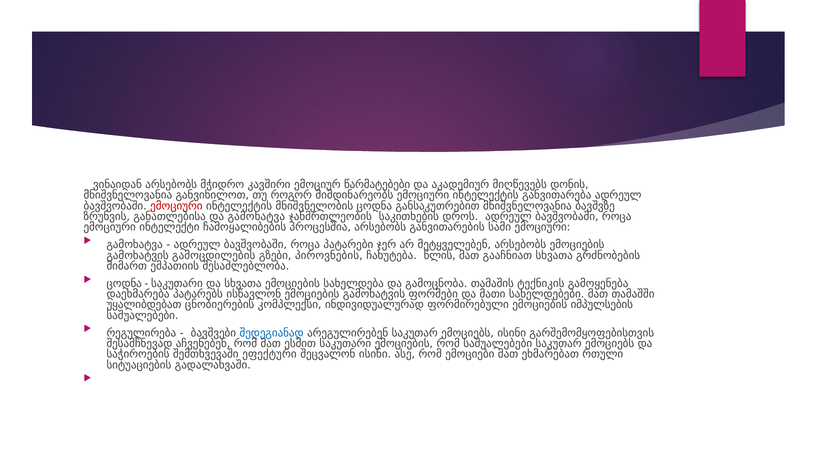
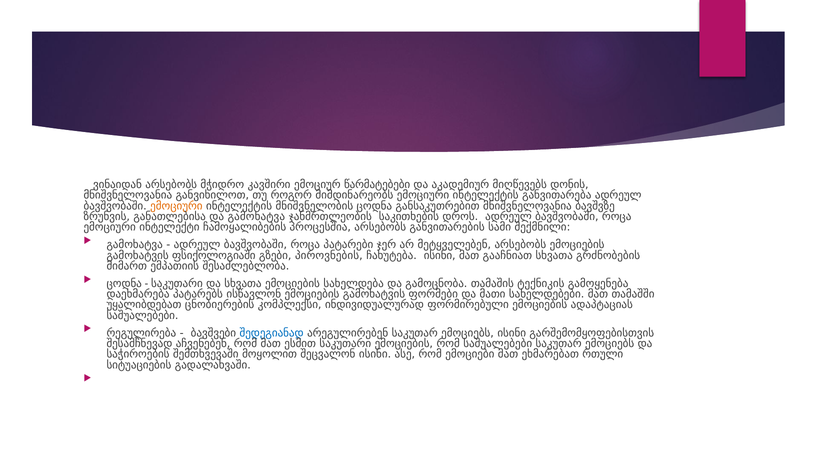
ემოციური colour: red -> orange (176, 206)
სამი ემოციური: ემოციური -> შექმნილი (542, 227)
გამოცდილების: გამოცდილების -> ფსიქოლოგიაში (214, 255)
ჩახუტება წლის: წლის -> ისინი (440, 255)
იმპულსების: იმპულსების -> ადაპტაციას (602, 305)
ეფექტური: ეფექტური -> მოყოლით (270, 354)
